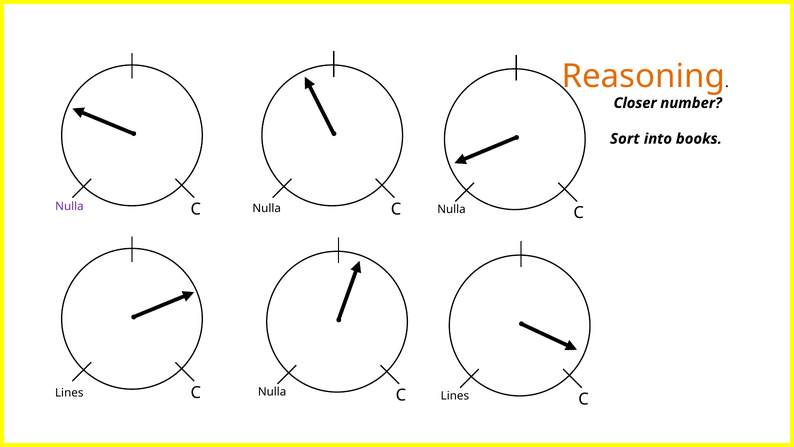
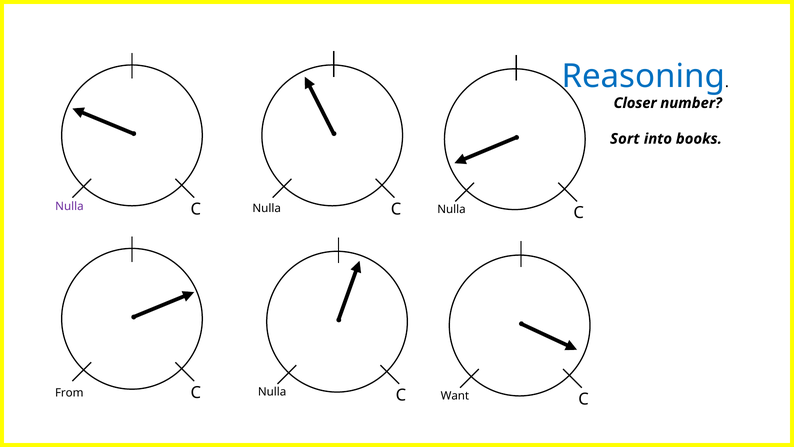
Reasoning colour: orange -> blue (643, 76)
Lines: Lines -> From (69, 393)
Lines: Lines -> Want (455, 395)
